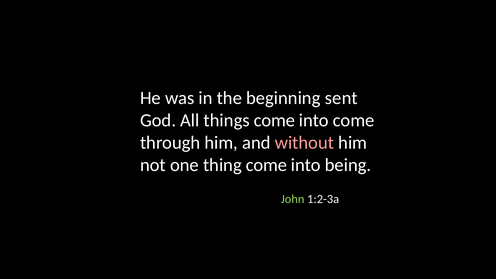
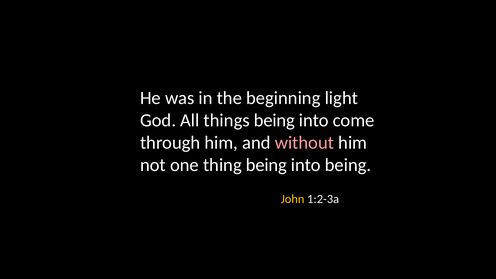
sent: sent -> light (341, 98)
things come: come -> being (274, 120)
thing come: come -> being (266, 165)
John colour: light green -> yellow (293, 199)
